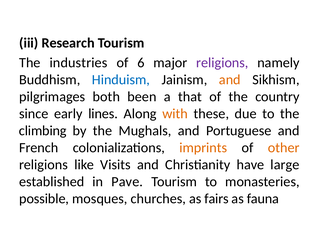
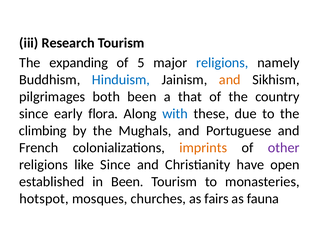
industries: industries -> expanding (79, 63)
6: 6 -> 5 (141, 63)
religions colour: purple -> blue (222, 63)
lines: lines -> flora (103, 114)
with colour: orange -> blue (175, 114)
other colour: orange -> purple (284, 148)
like Visits: Visits -> Since (115, 165)
large: large -> open (285, 165)
in Pave: Pave -> Been (127, 182)
possible: possible -> hotspot (44, 199)
